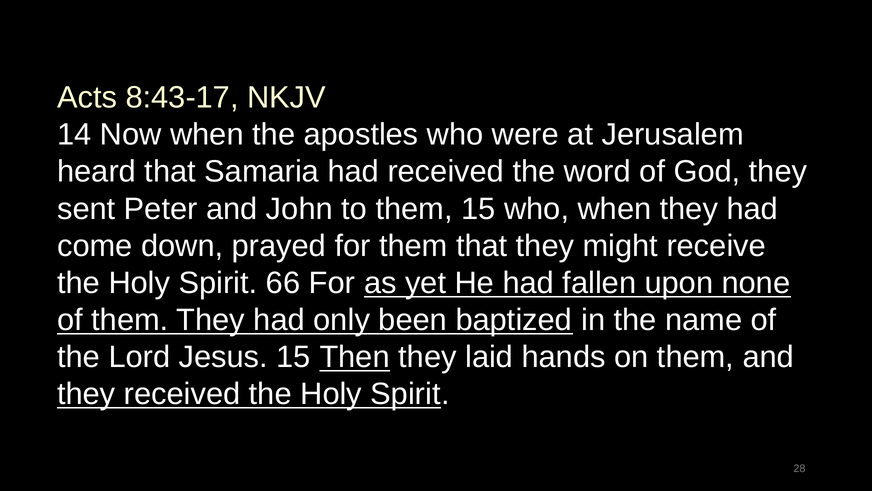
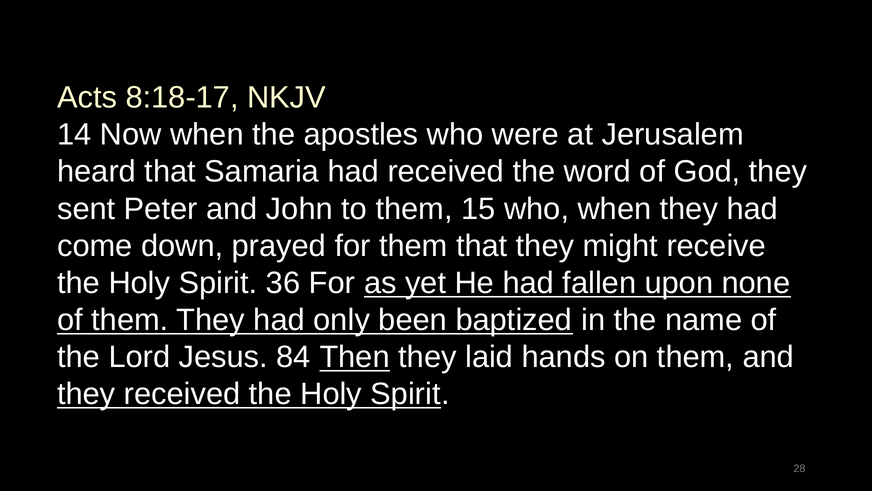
8:43-17: 8:43-17 -> 8:18-17 (182, 97)
66: 66 -> 36 (283, 283)
Jesus 15: 15 -> 84 (293, 357)
